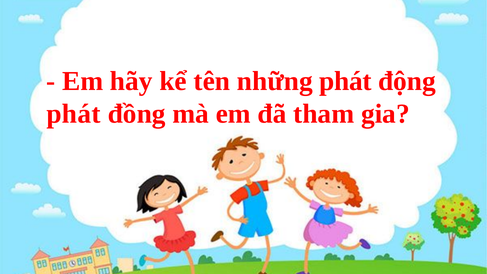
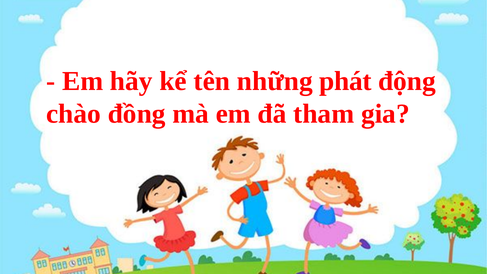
phát: phát -> chào (74, 114)
